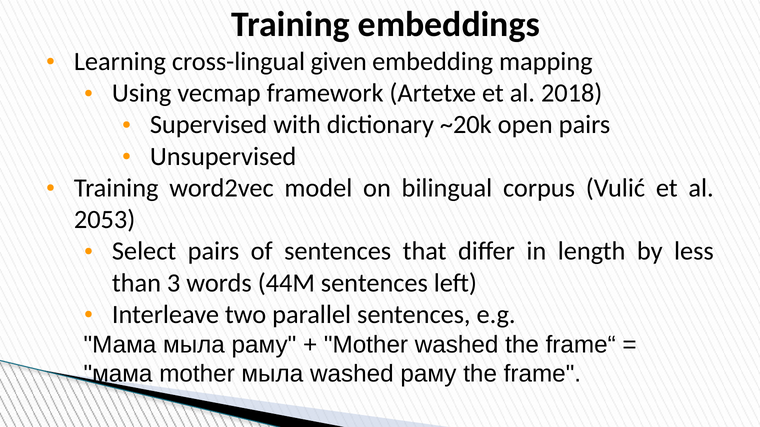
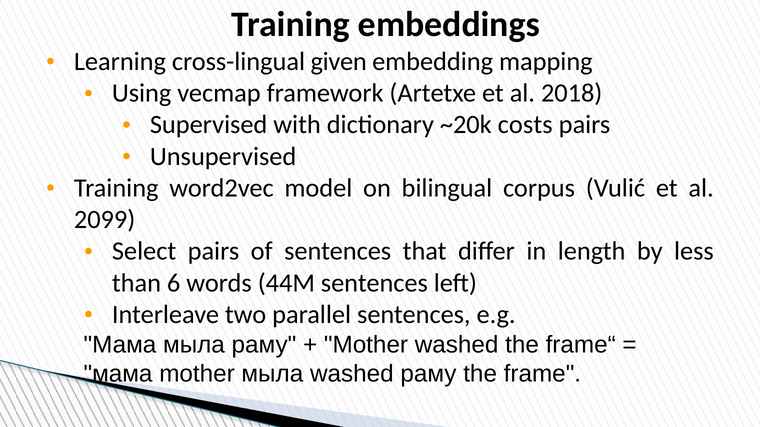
open: open -> costs (525, 125)
2053: 2053 -> 2099 (105, 220)
3: 3 -> 6 (174, 283)
